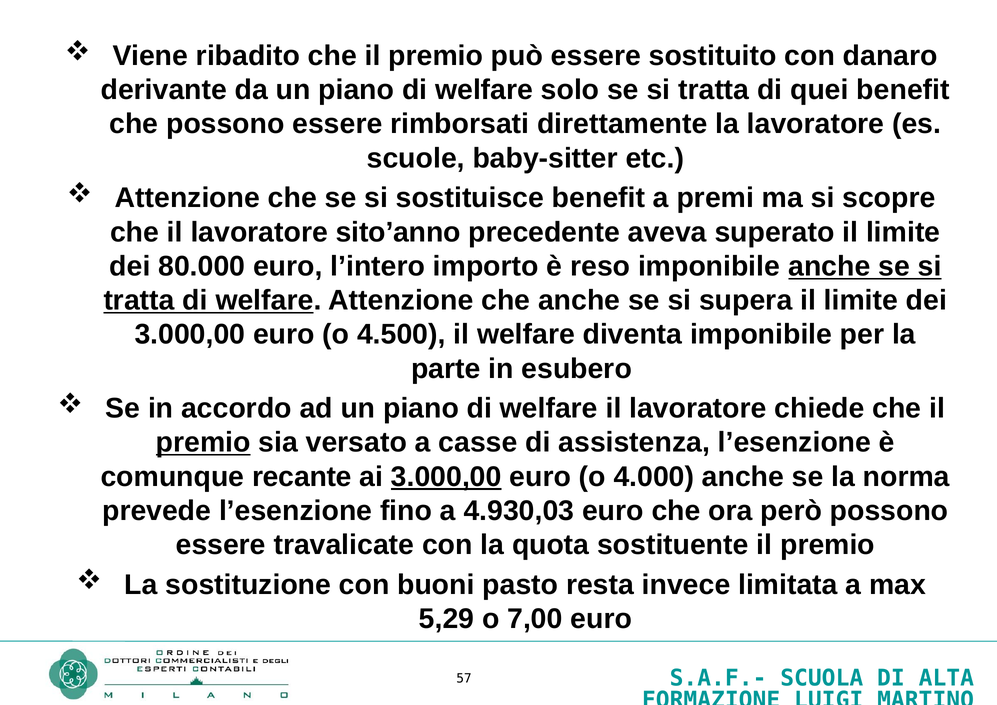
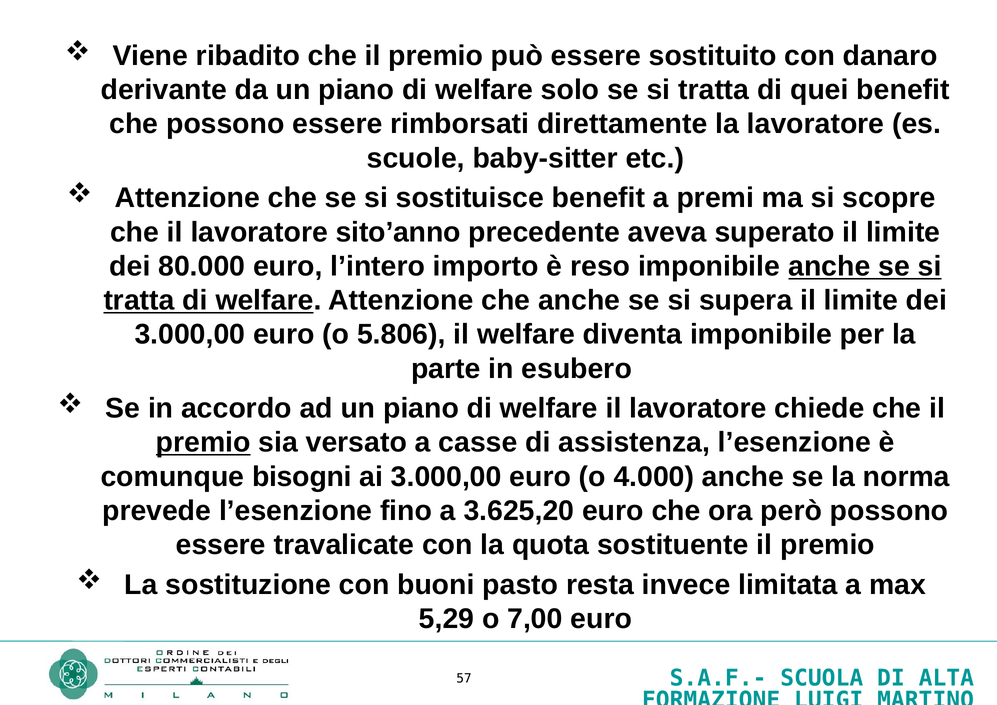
4.500: 4.500 -> 5.806 (401, 334)
recante: recante -> bisogni (302, 476)
3.000,00 underline: present -> none (446, 476)
4.930,03: 4.930,03 -> 3.625,20 (519, 510)
